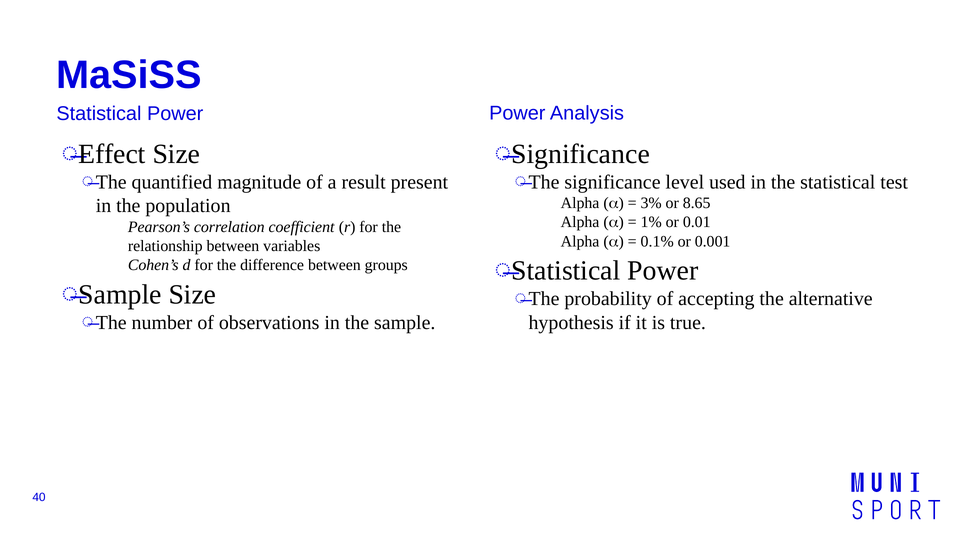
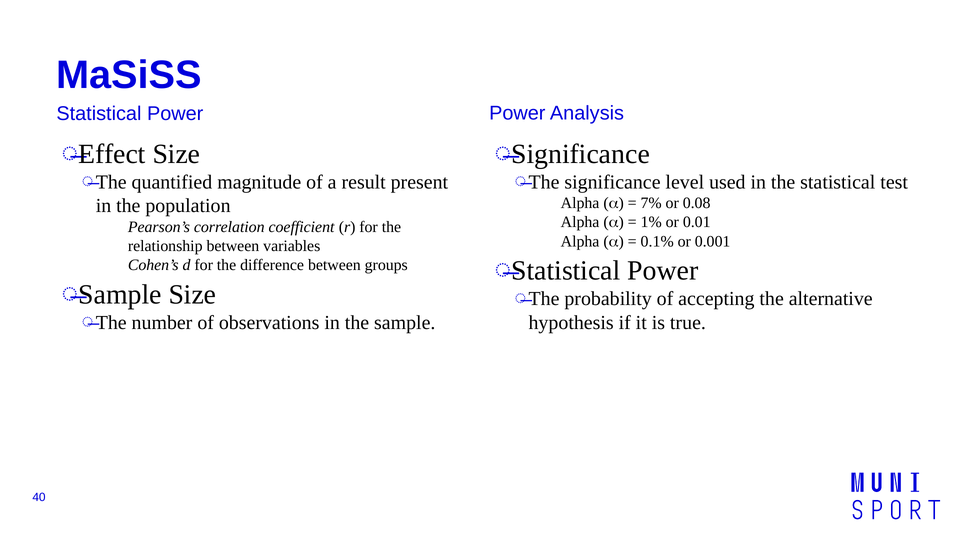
3%: 3% -> 7% (651, 203)
8.65: 8.65 -> 0.08 (697, 203)
